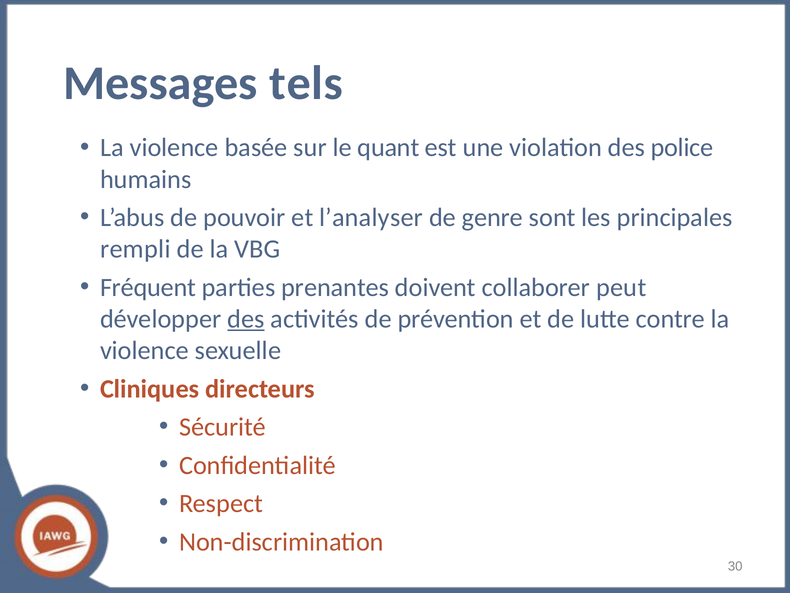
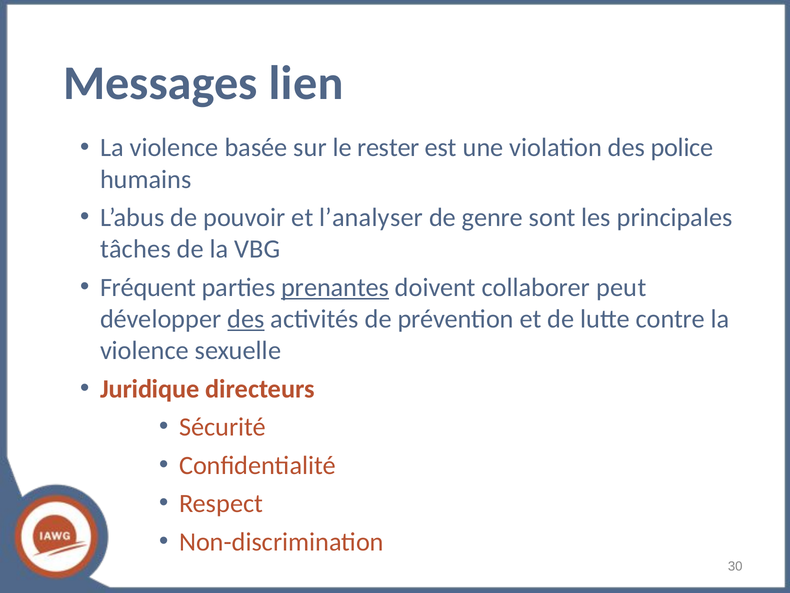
tels: tels -> lien (306, 83)
quant: quant -> rester (388, 148)
rempli: rempli -> tâches (135, 249)
prenantes underline: none -> present (335, 287)
Cliniques: Cliniques -> Juridique (150, 389)
